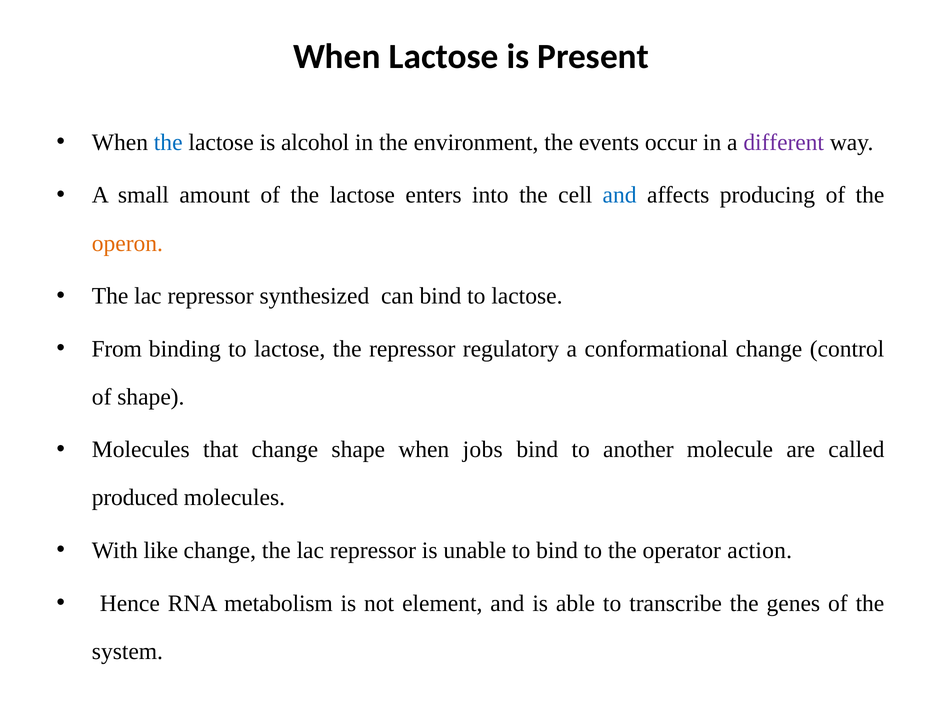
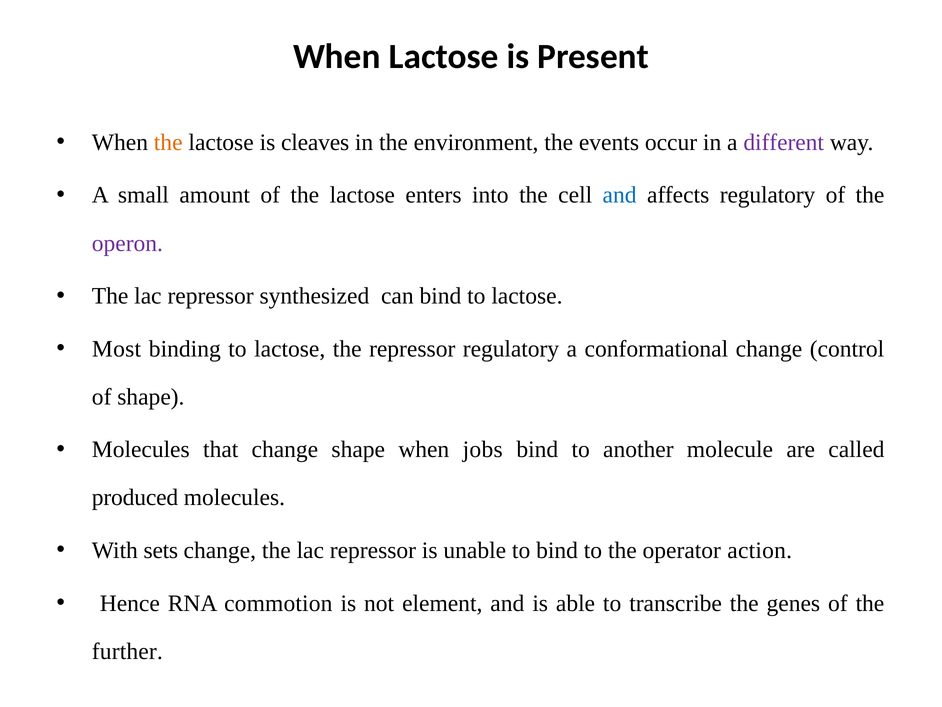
the colour: blue -> orange (168, 142)
alcohol: alcohol -> cleaves (315, 142)
affects producing: producing -> regulatory (768, 195)
operon colour: orange -> purple (127, 243)
From: From -> Most (117, 349)
like: like -> sets (161, 550)
metabolism: metabolism -> commotion (278, 603)
system: system -> further (127, 651)
